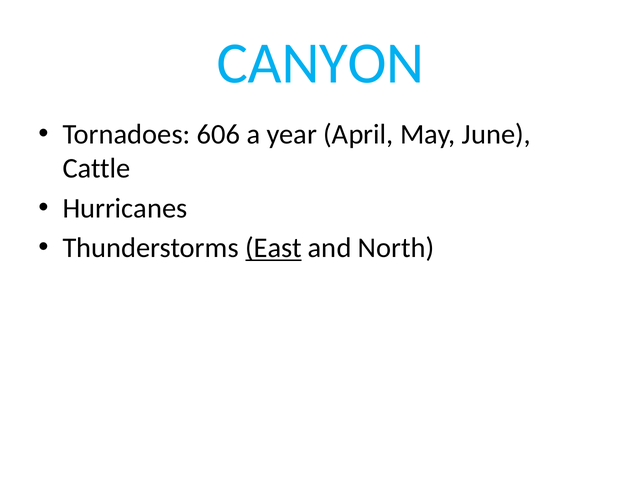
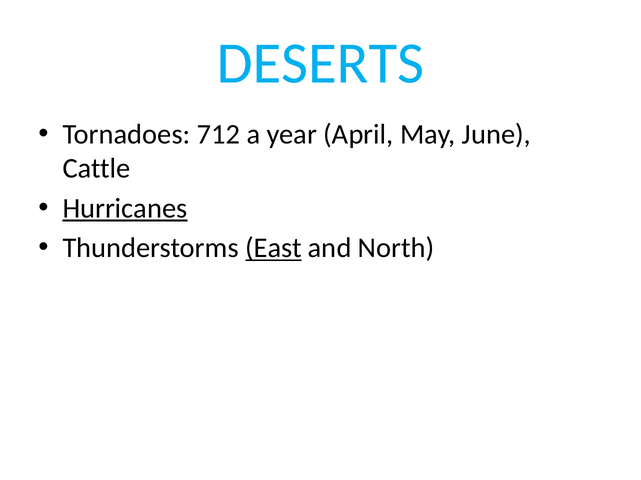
CANYON: CANYON -> DESERTS (320, 63)
606: 606 -> 712 (218, 134)
Hurricanes underline: none -> present (125, 209)
